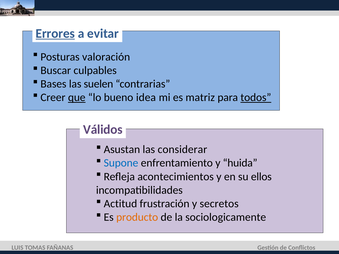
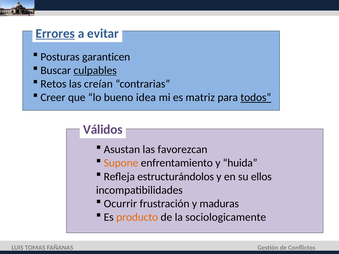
valoración: valoración -> garanticen (106, 57)
culpables underline: none -> present (95, 70)
Bases: Bases -> Retos (53, 84)
suelen: suelen -> creían (98, 84)
que underline: present -> none (77, 98)
considerar: considerar -> favorezcan (182, 150)
Supone colour: blue -> orange (121, 163)
acontecimientos: acontecimientos -> estructurándolos (176, 177)
Actitud: Actitud -> Ocurrir (120, 204)
secretos: secretos -> maduras (219, 204)
